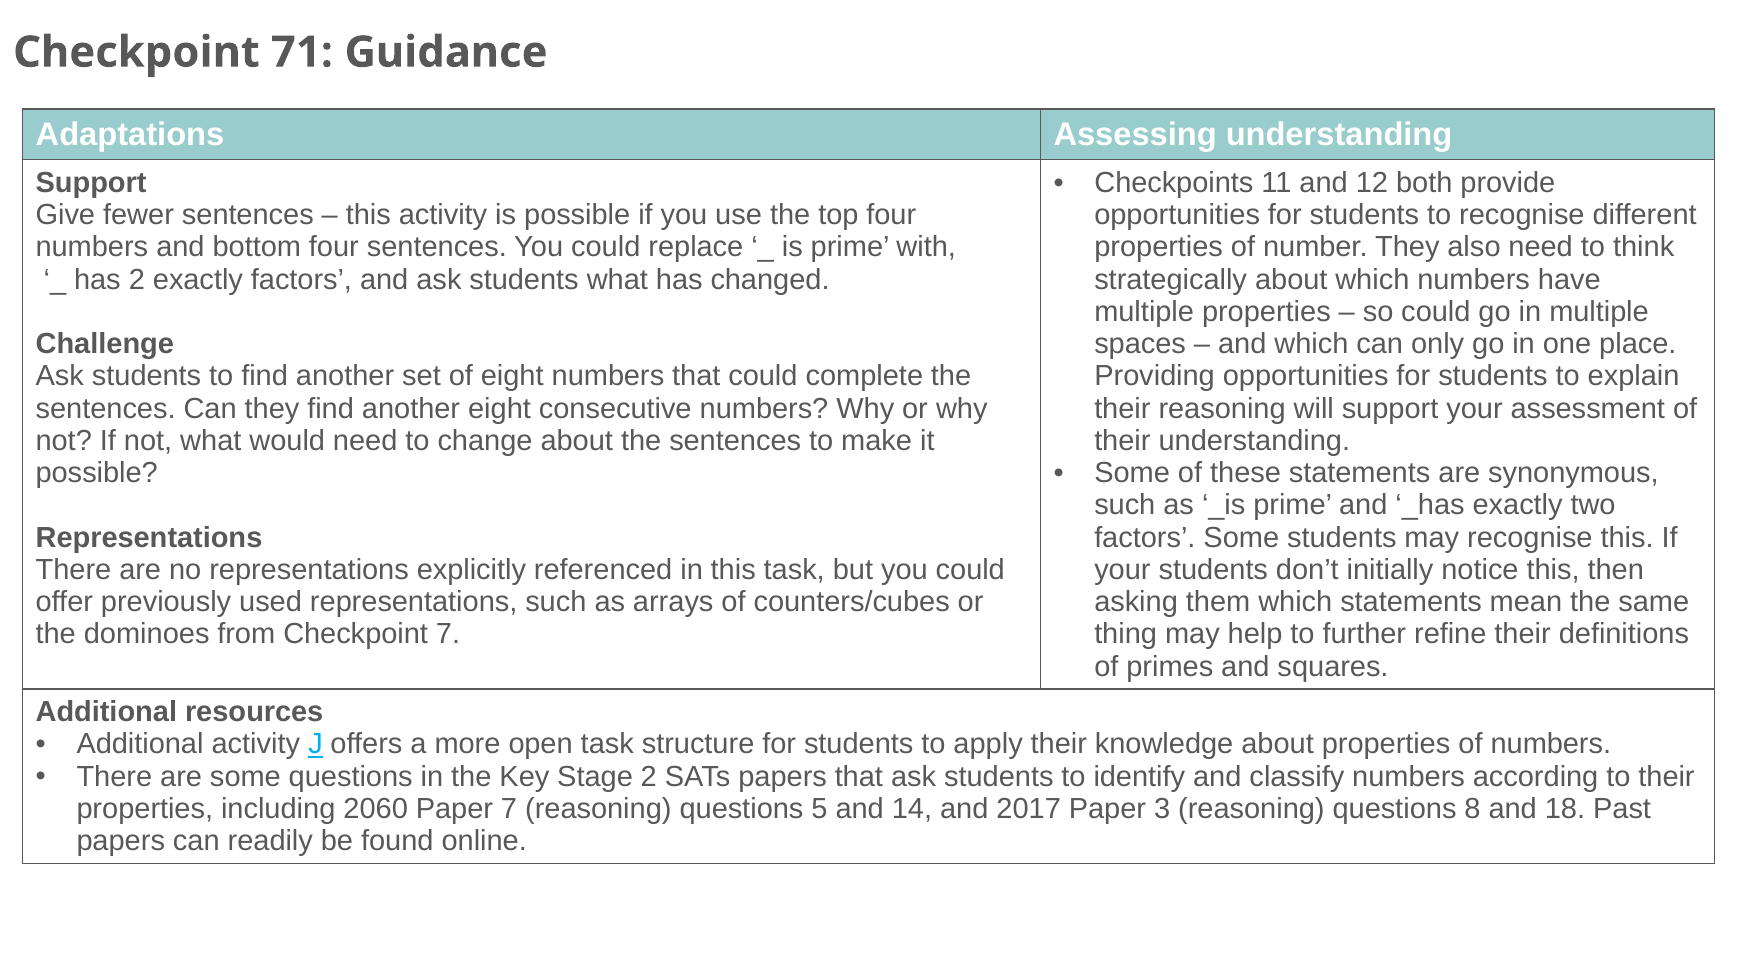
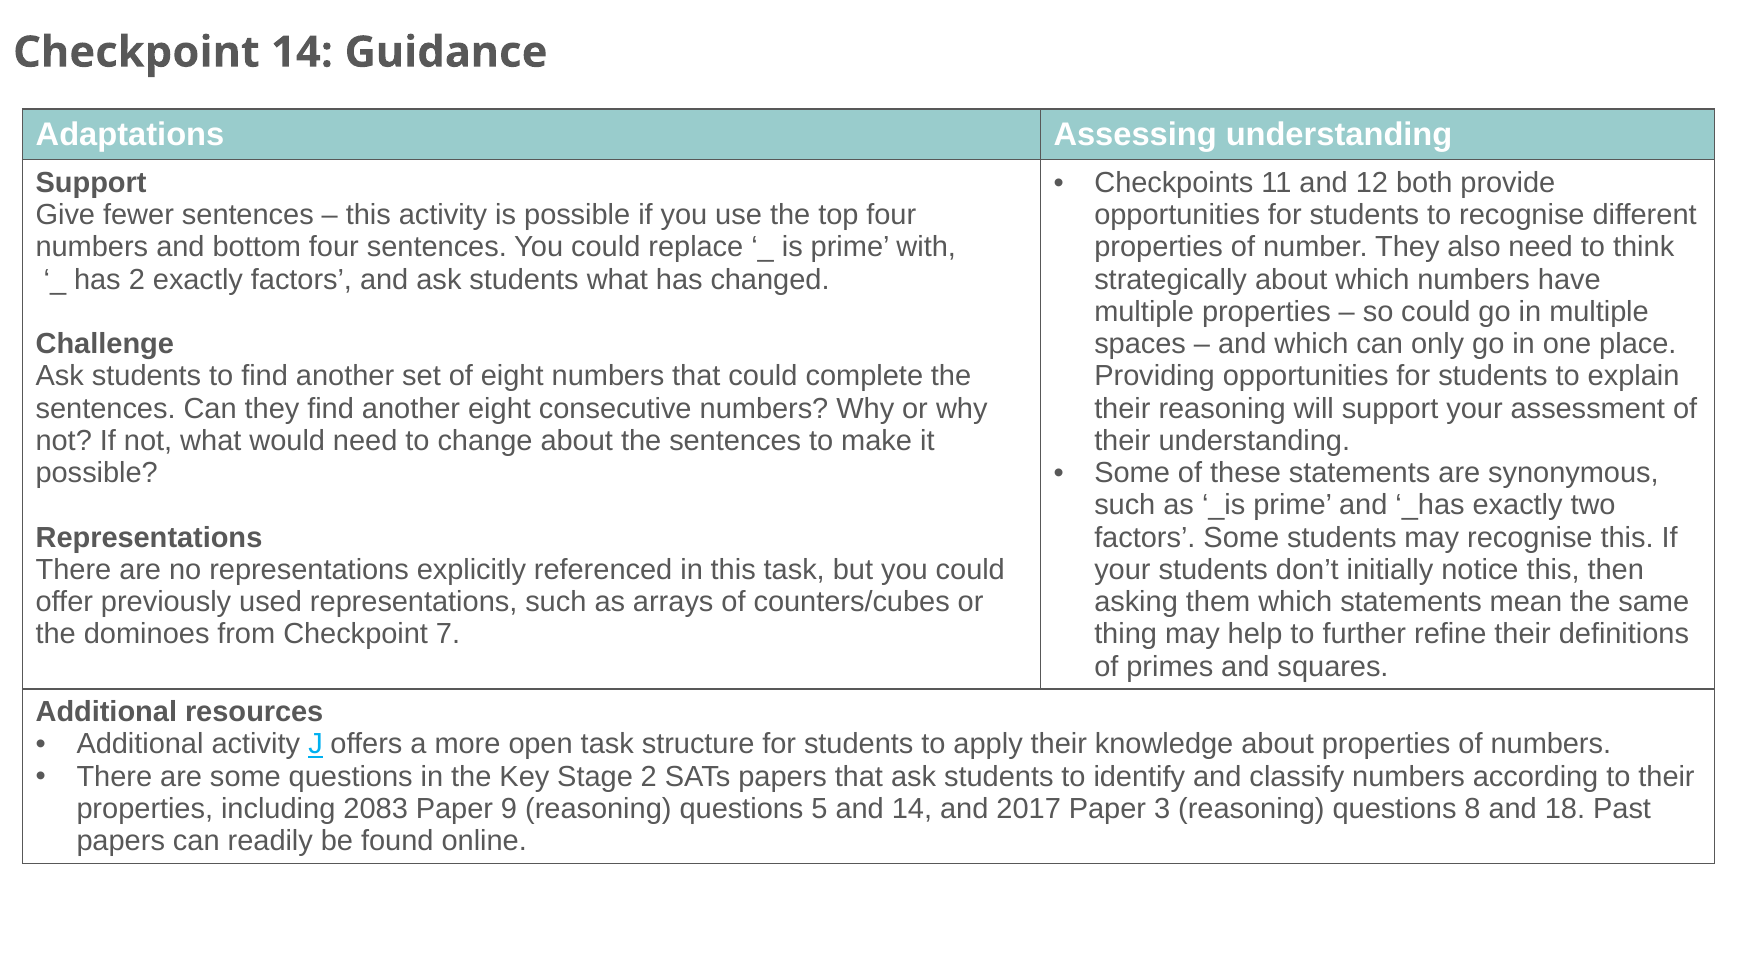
Checkpoint 71: 71 -> 14 (302, 52)
2060: 2060 -> 2083 (376, 809)
Paper 7: 7 -> 9 (509, 809)
